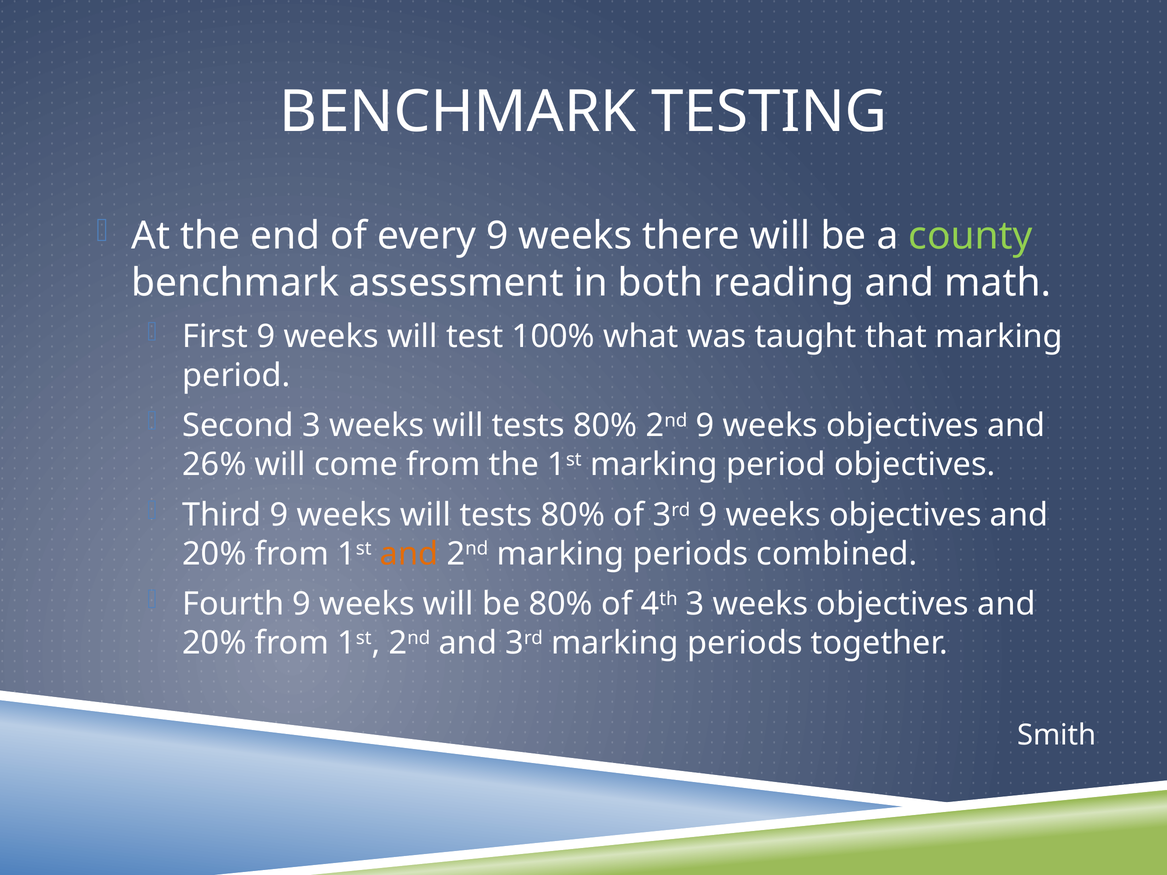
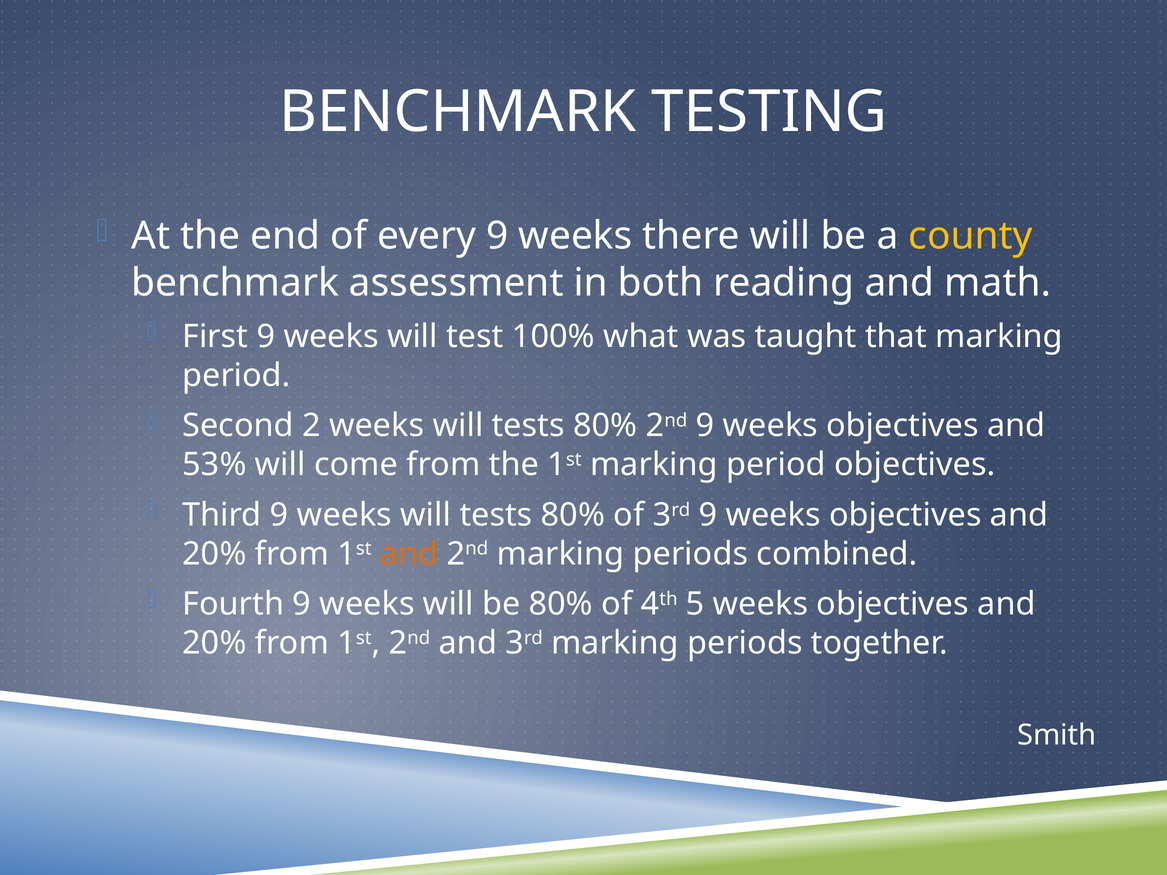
county colour: light green -> yellow (971, 236)
Second 3: 3 -> 2 (311, 426)
26%: 26% -> 53% (214, 465)
4th 3: 3 -> 5 (695, 604)
